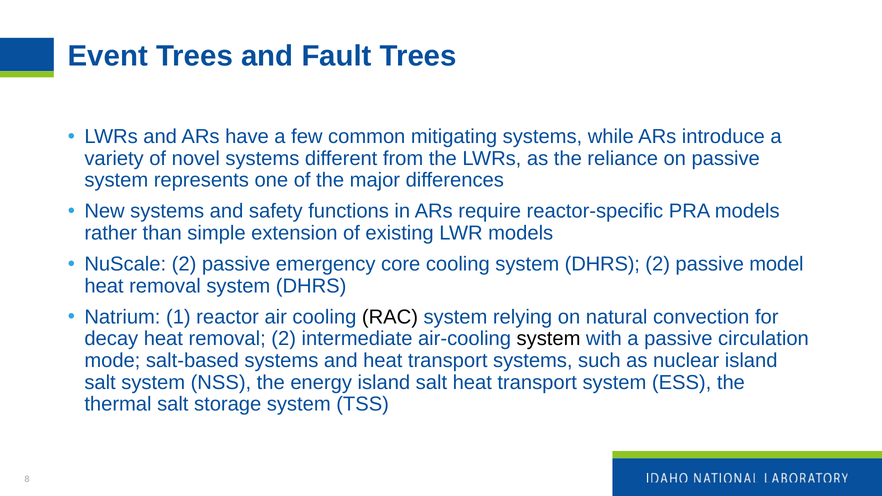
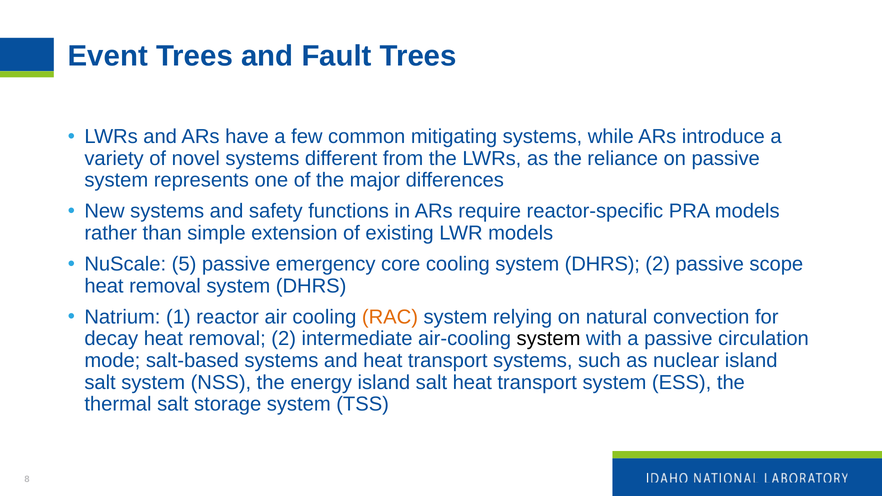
NuScale 2: 2 -> 5 (184, 264)
model: model -> scope (776, 264)
RAC colour: black -> orange (390, 317)
